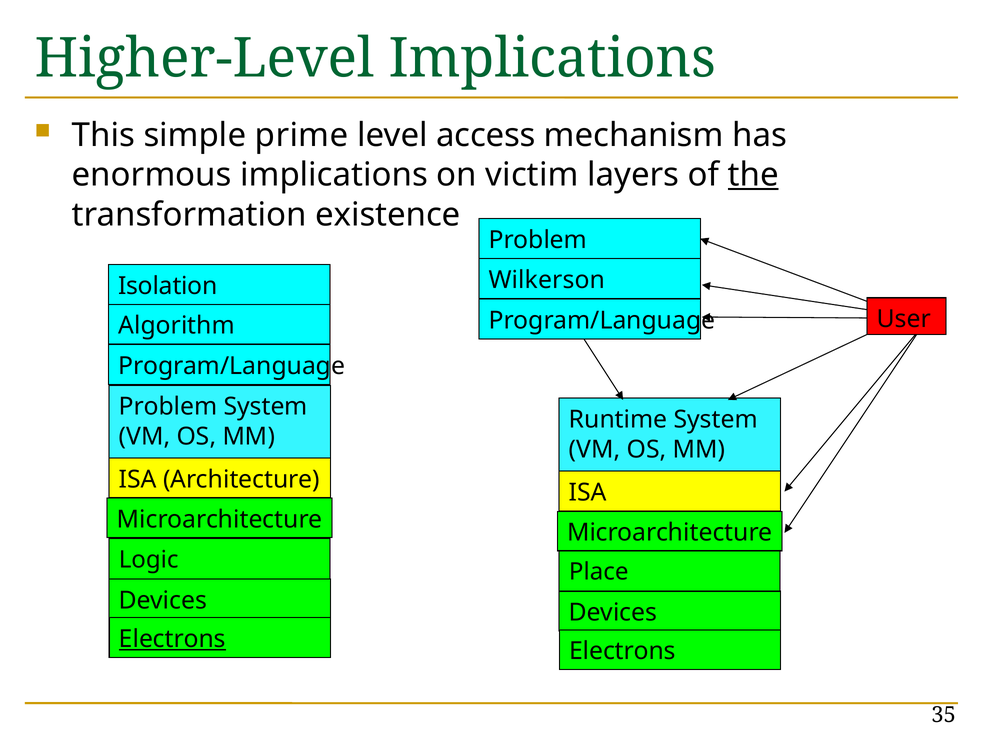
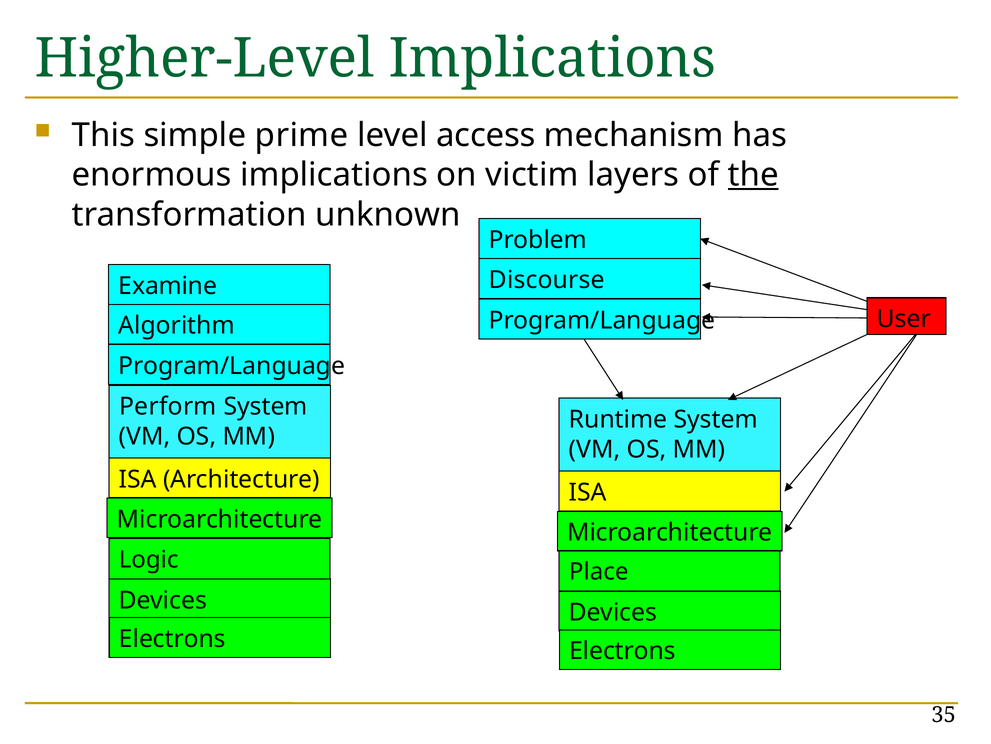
existence: existence -> unknown (388, 214)
Wilkerson: Wilkerson -> Discourse (547, 280)
Isolation: Isolation -> Examine (168, 286)
Problem: Problem -> Perform (168, 406)
Electrons underline: present -> none (172, 638)
